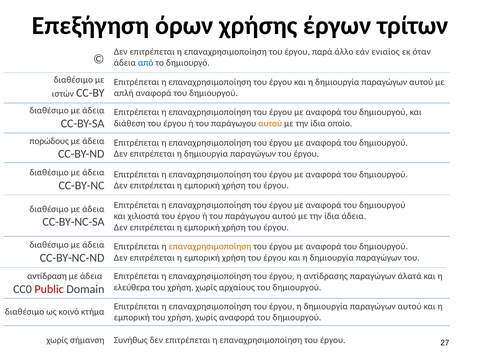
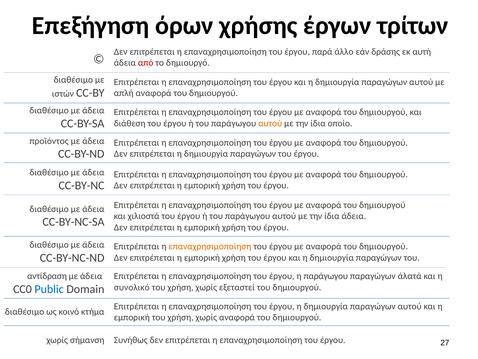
ενιαίος: ενιαίος -> δράσης (386, 52)
όταν: όταν -> αυτή (422, 52)
από colour: blue -> red (146, 63)
πορώδους: πορώδους -> προϊόντος (49, 141)
η αντίδρασης: αντίδρασης -> παράγωγου (326, 276)
ελεύθερα: ελεύθερα -> συνολικό (132, 287)
αρχαίους: αρχαίους -> εξεταστεί (237, 287)
Public colour: red -> blue (49, 289)
